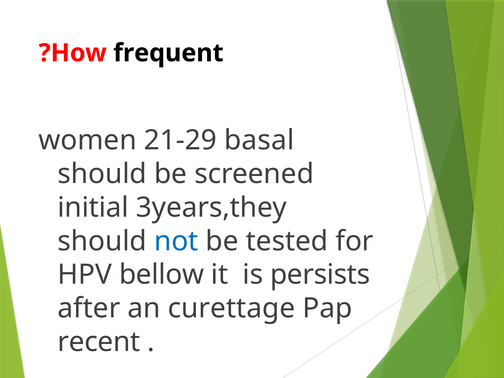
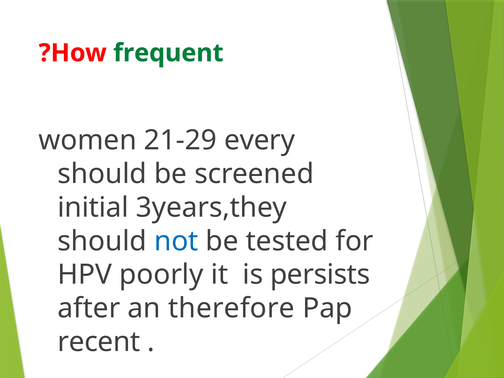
frequent colour: black -> green (168, 53)
basal: basal -> every (260, 140)
bellow: bellow -> poorly (161, 275)
curettage: curettage -> therefore (231, 308)
